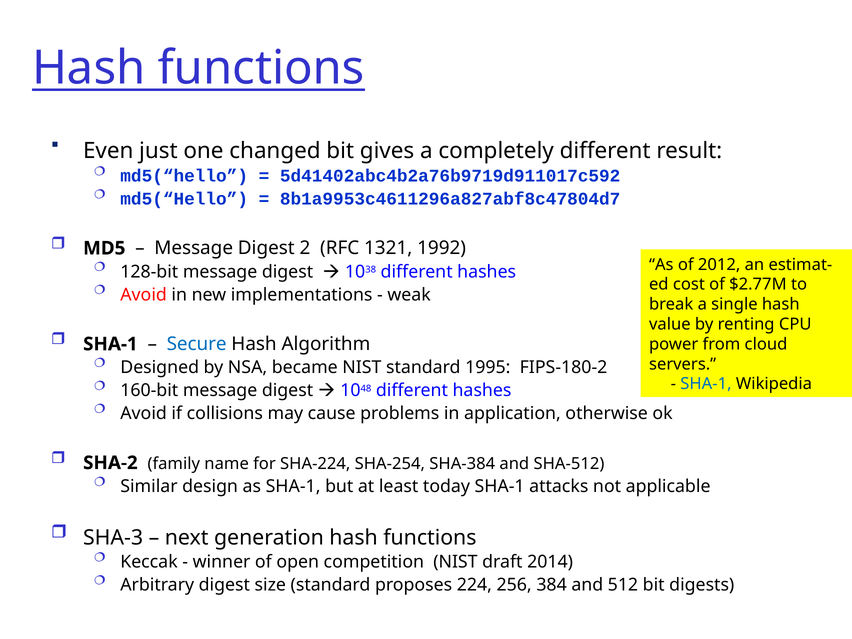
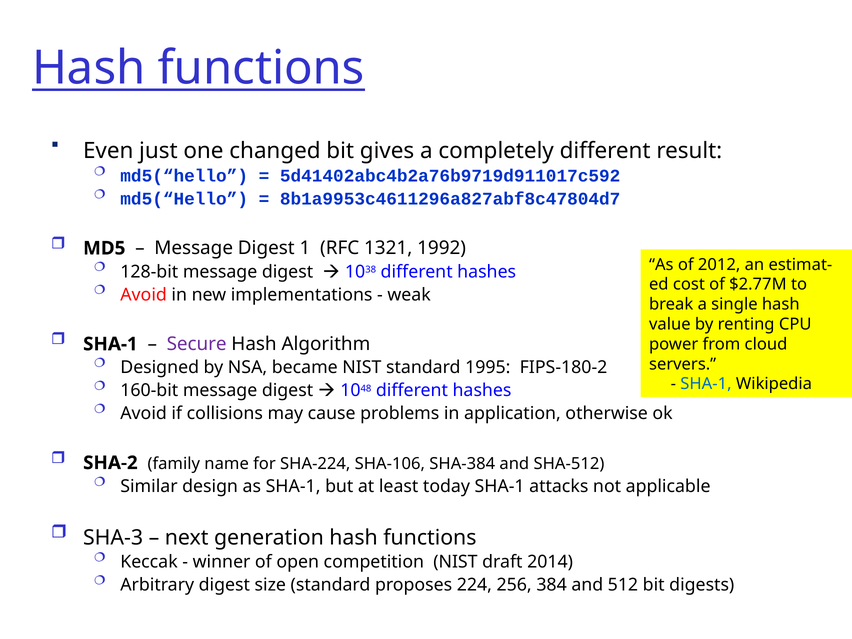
2: 2 -> 1 (305, 248)
Secure colour: blue -> purple (197, 344)
SHA-254: SHA-254 -> SHA-106 (390, 464)
